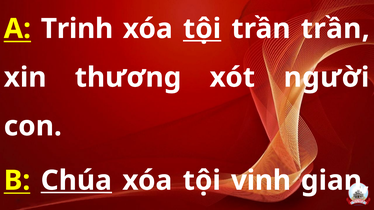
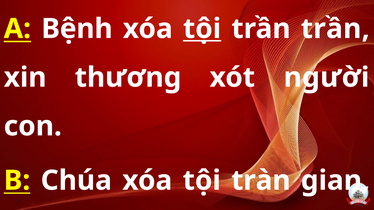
Trinh: Trinh -> Bệnh (77, 29)
Chúa underline: present -> none (76, 181)
vinh: vinh -> tràn (261, 181)
